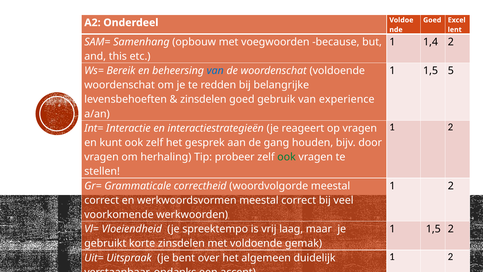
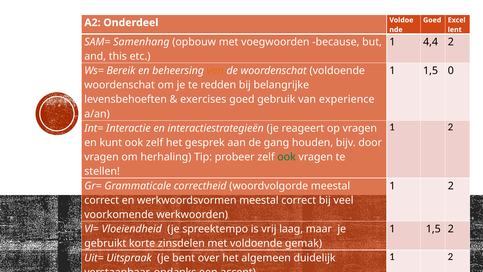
1,4: 1,4 -> 4,4 (431, 42)
van colour: blue -> orange (215, 71)
5: 5 -> 0 (451, 71)
zinsdelen: zinsdelen -> exercises (203, 99)
